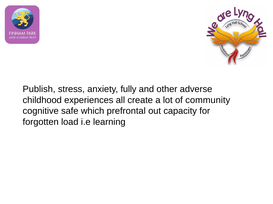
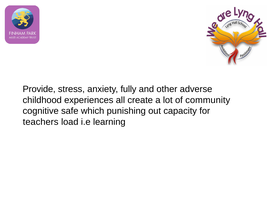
Publish: Publish -> Provide (39, 89)
prefrontal: prefrontal -> punishing (126, 111)
forgotten: forgotten -> teachers (41, 122)
